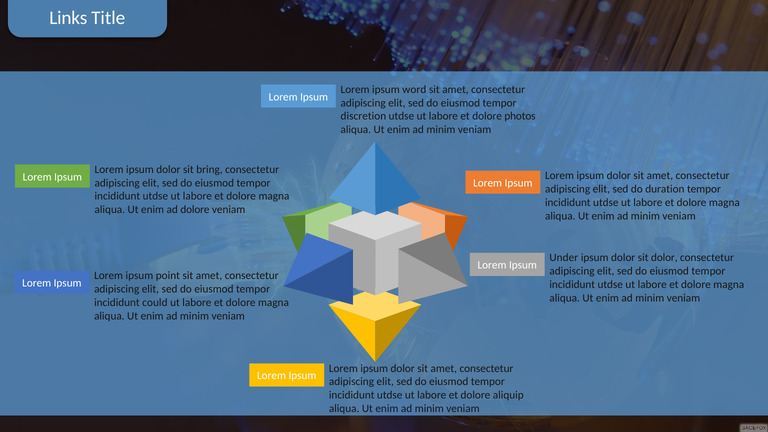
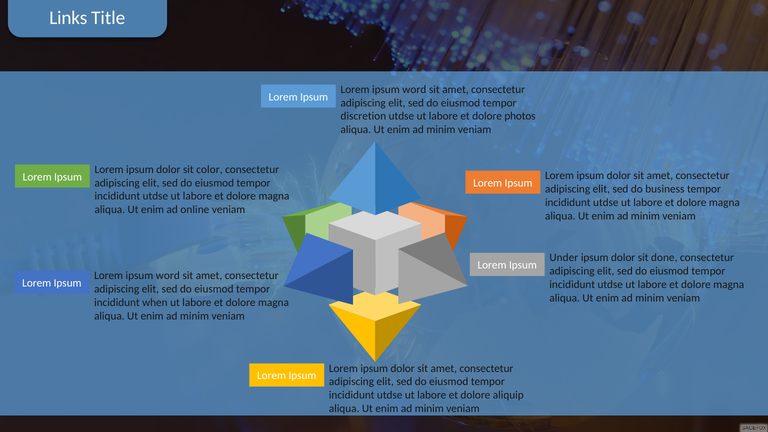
bring: bring -> color (209, 169)
duration: duration -> business (665, 189)
ad dolore: dolore -> online (195, 210)
sit dolor: dolor -> done (664, 258)
point: point -> word (168, 276)
could: could -> when (155, 303)
